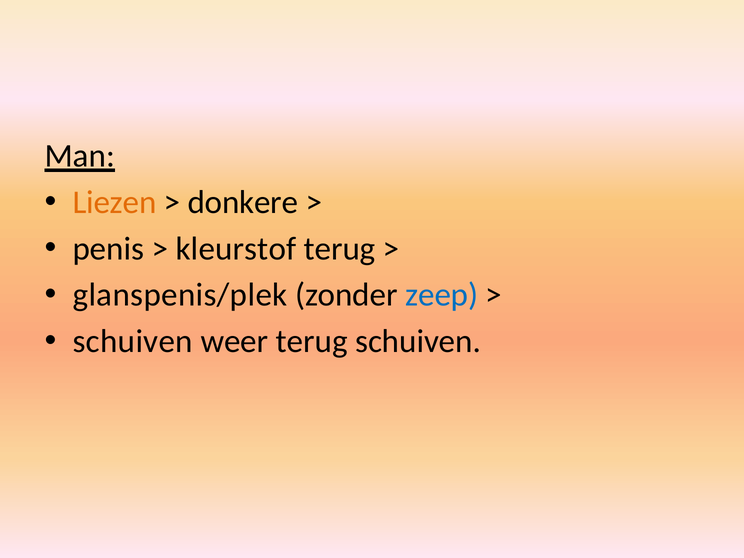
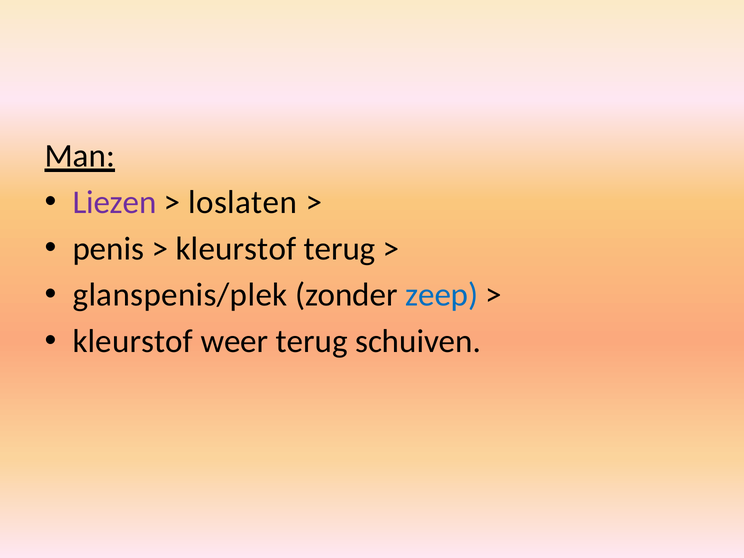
Liezen colour: orange -> purple (115, 202)
donkere: donkere -> loslaten (243, 202)
schuiven: schuiven -> kleurstof (133, 341)
